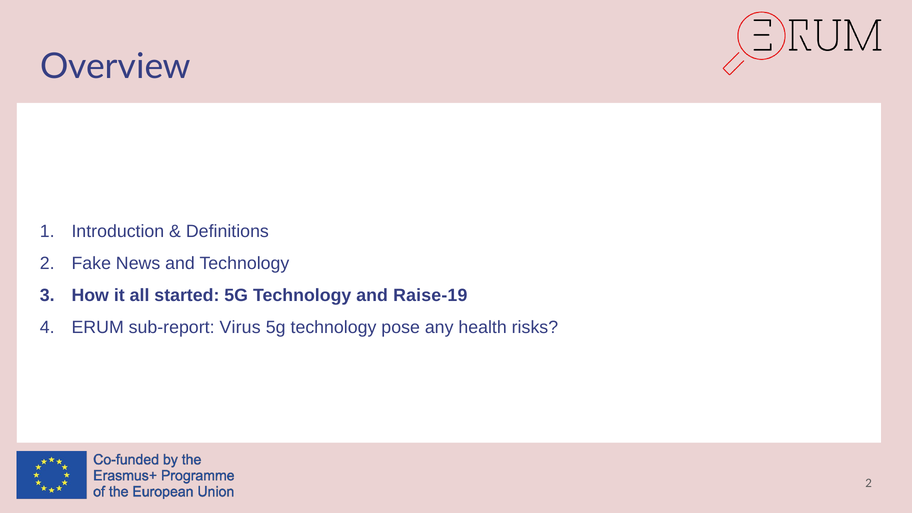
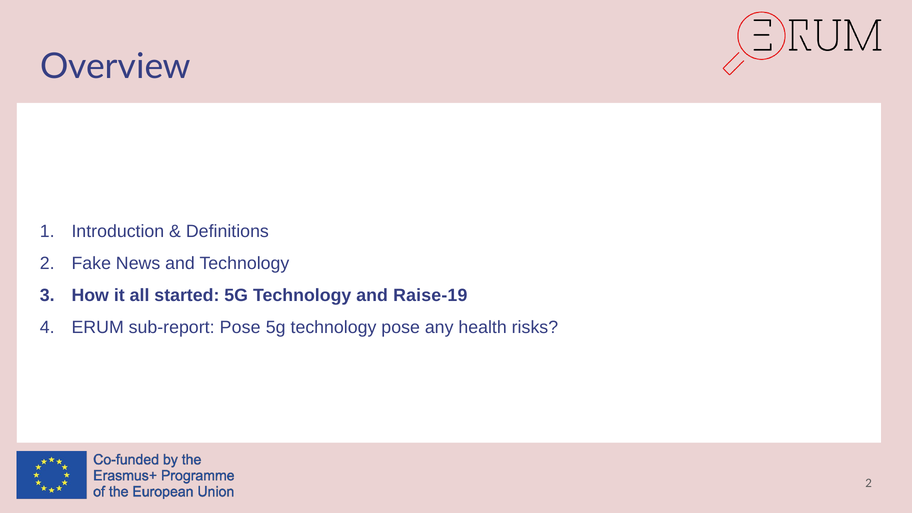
sub-report Virus: Virus -> Pose (240, 327)
